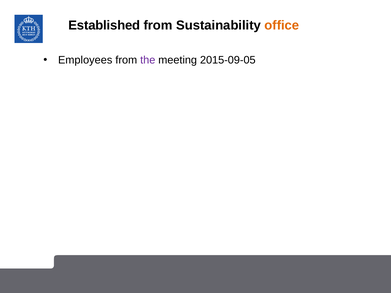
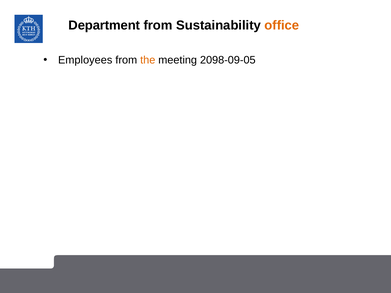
Established: Established -> Department (104, 25)
the colour: purple -> orange (148, 60)
2015-09-05: 2015-09-05 -> 2098-09-05 (228, 60)
